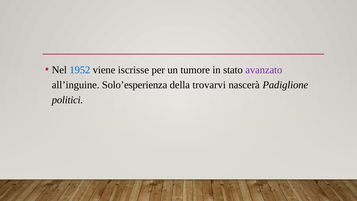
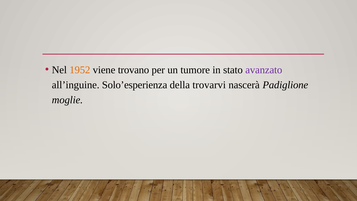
1952 colour: blue -> orange (80, 70)
iscrisse: iscrisse -> trovano (134, 70)
politici: politici -> moglie (67, 100)
